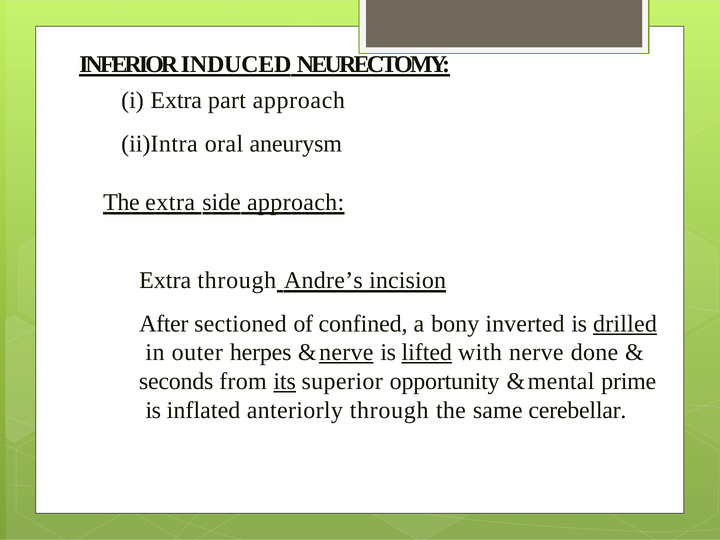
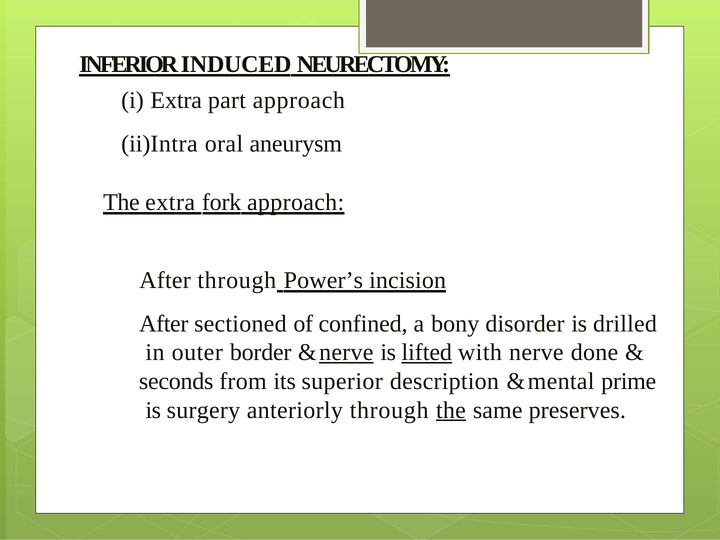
side: side -> fork (222, 203)
Extra: Extra -> After (165, 281)
Andre’s: Andre’s -> Power’s (323, 281)
inverted: inverted -> disorder (525, 324)
drilled underline: present -> none (625, 324)
herpes: herpes -> border (261, 353)
its underline: present -> none (285, 381)
opportunity: opportunity -> description (444, 381)
inflated: inflated -> surgery (203, 410)
the underline: none -> present (451, 410)
cerebellar: cerebellar -> preserves (577, 410)
